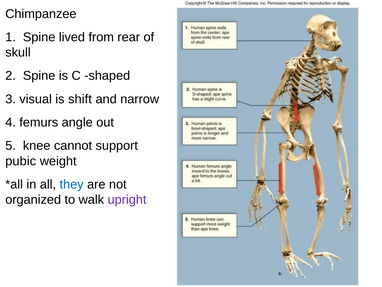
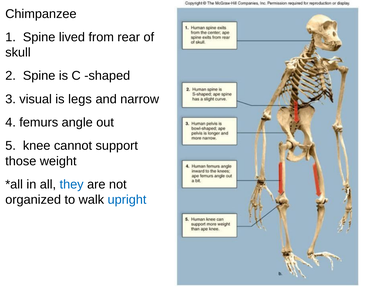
shift: shift -> legs (80, 99)
pubic: pubic -> those (21, 161)
upright colour: purple -> blue (127, 199)
